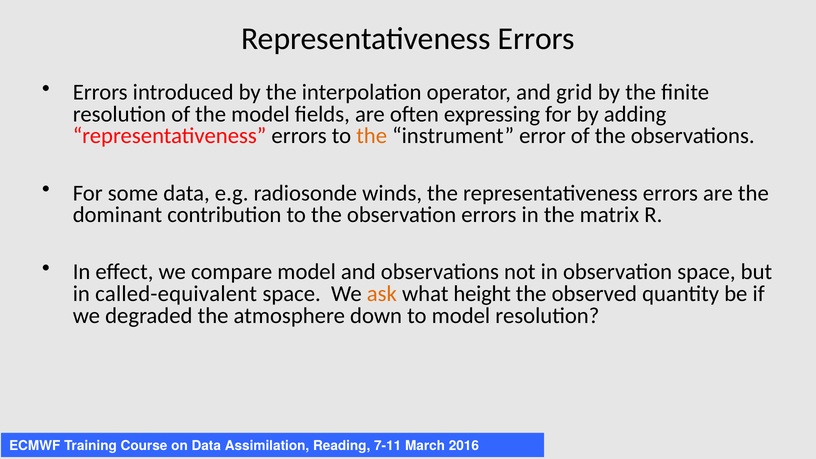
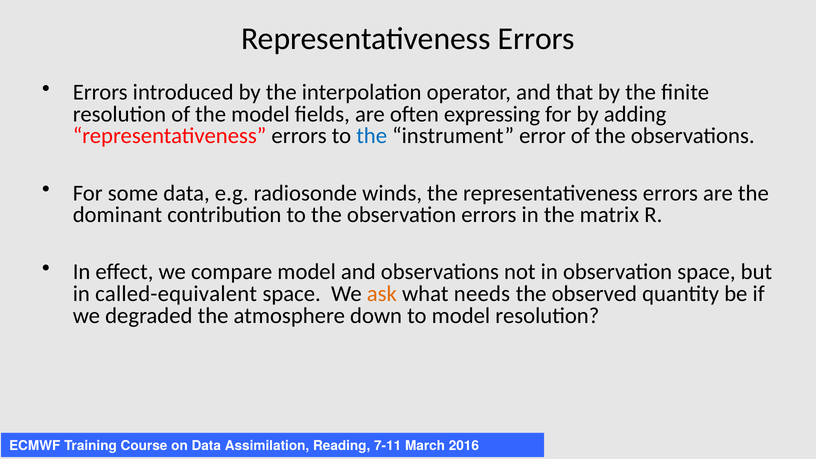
grid: grid -> that (575, 92)
the colour: orange -> blue (372, 136)
height: height -> needs (482, 294)
